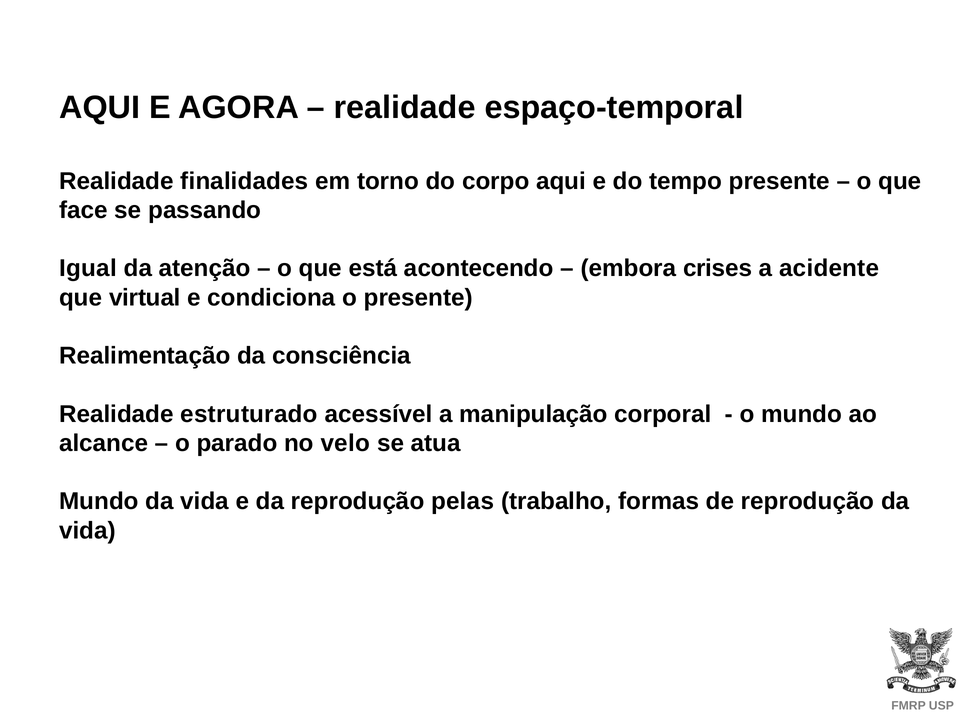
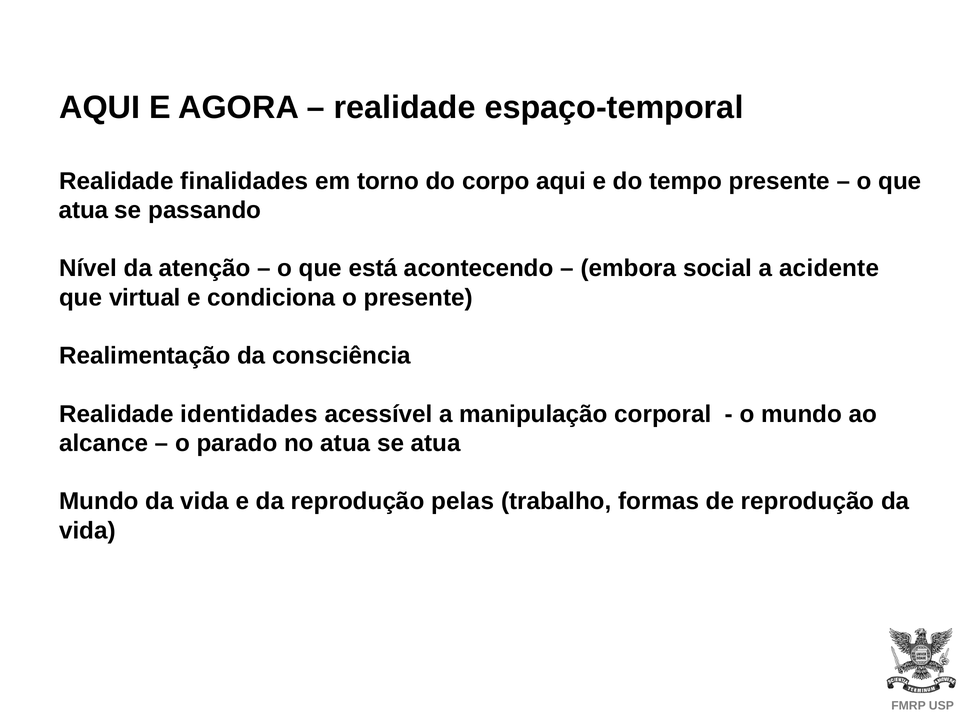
face: face -> atua (84, 210)
Igual: Igual -> Nível (88, 269)
crises: crises -> social (717, 269)
estruturado: estruturado -> identidades (249, 414)
no velo: velo -> atua (345, 443)
